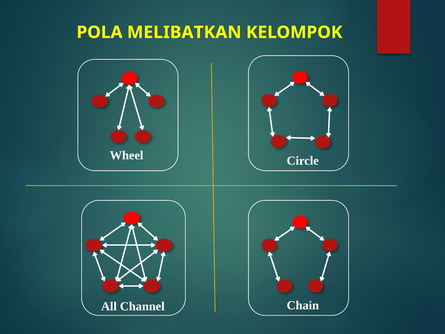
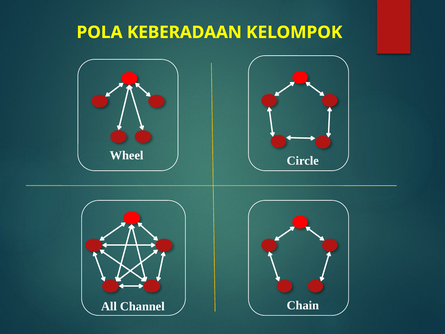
MELIBATKAN: MELIBATKAN -> KEBERADAAN (184, 32)
